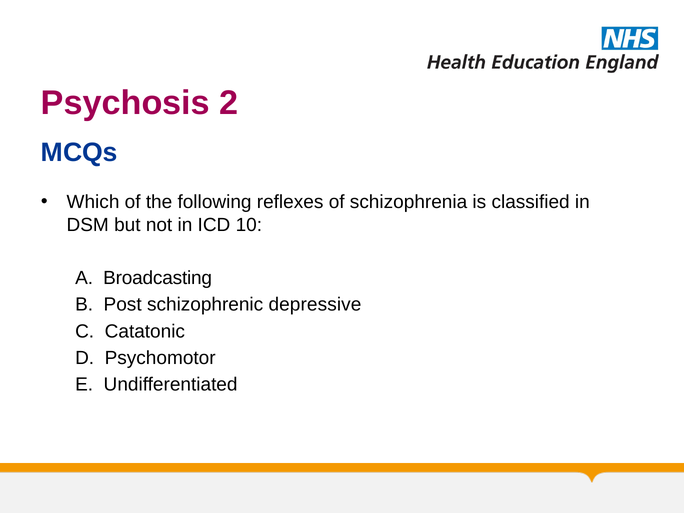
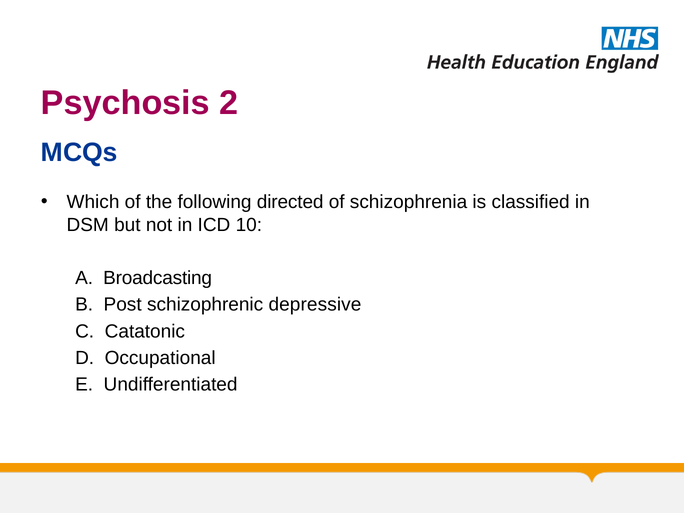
reflexes: reflexes -> directed (290, 202)
Psychomotor: Psychomotor -> Occupational (160, 358)
